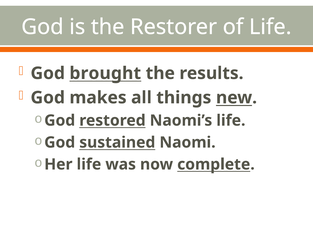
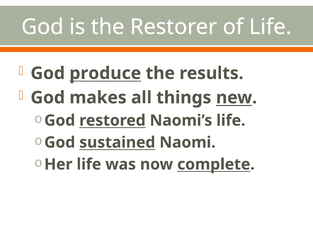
brought: brought -> produce (105, 73)
